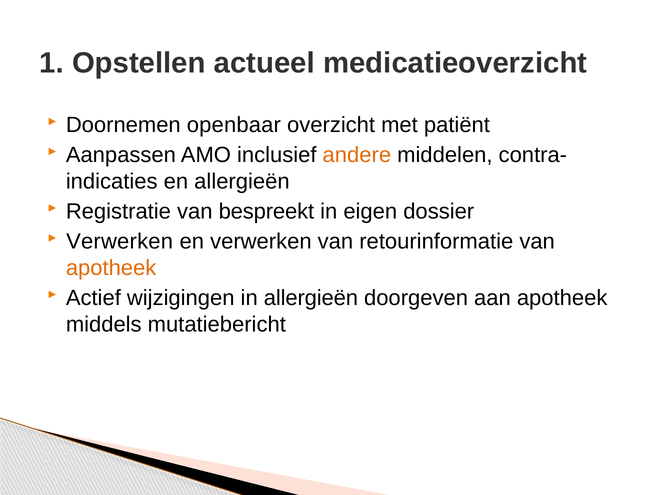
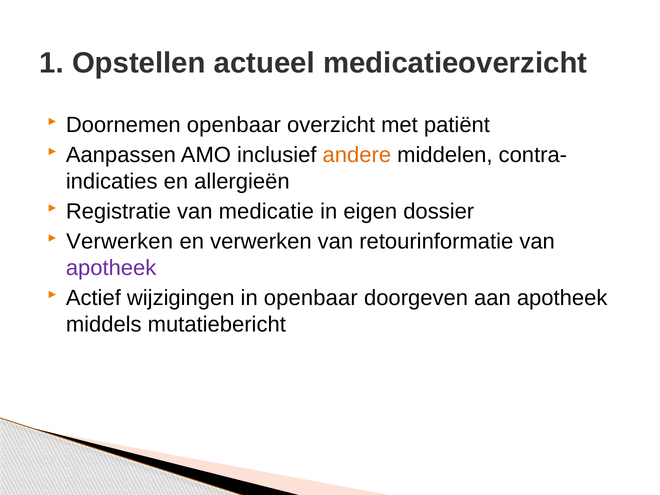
bespreekt: bespreekt -> medicatie (266, 211)
apotheek colour: orange -> purple (111, 268)
in allergieën: allergieën -> openbaar (311, 298)
